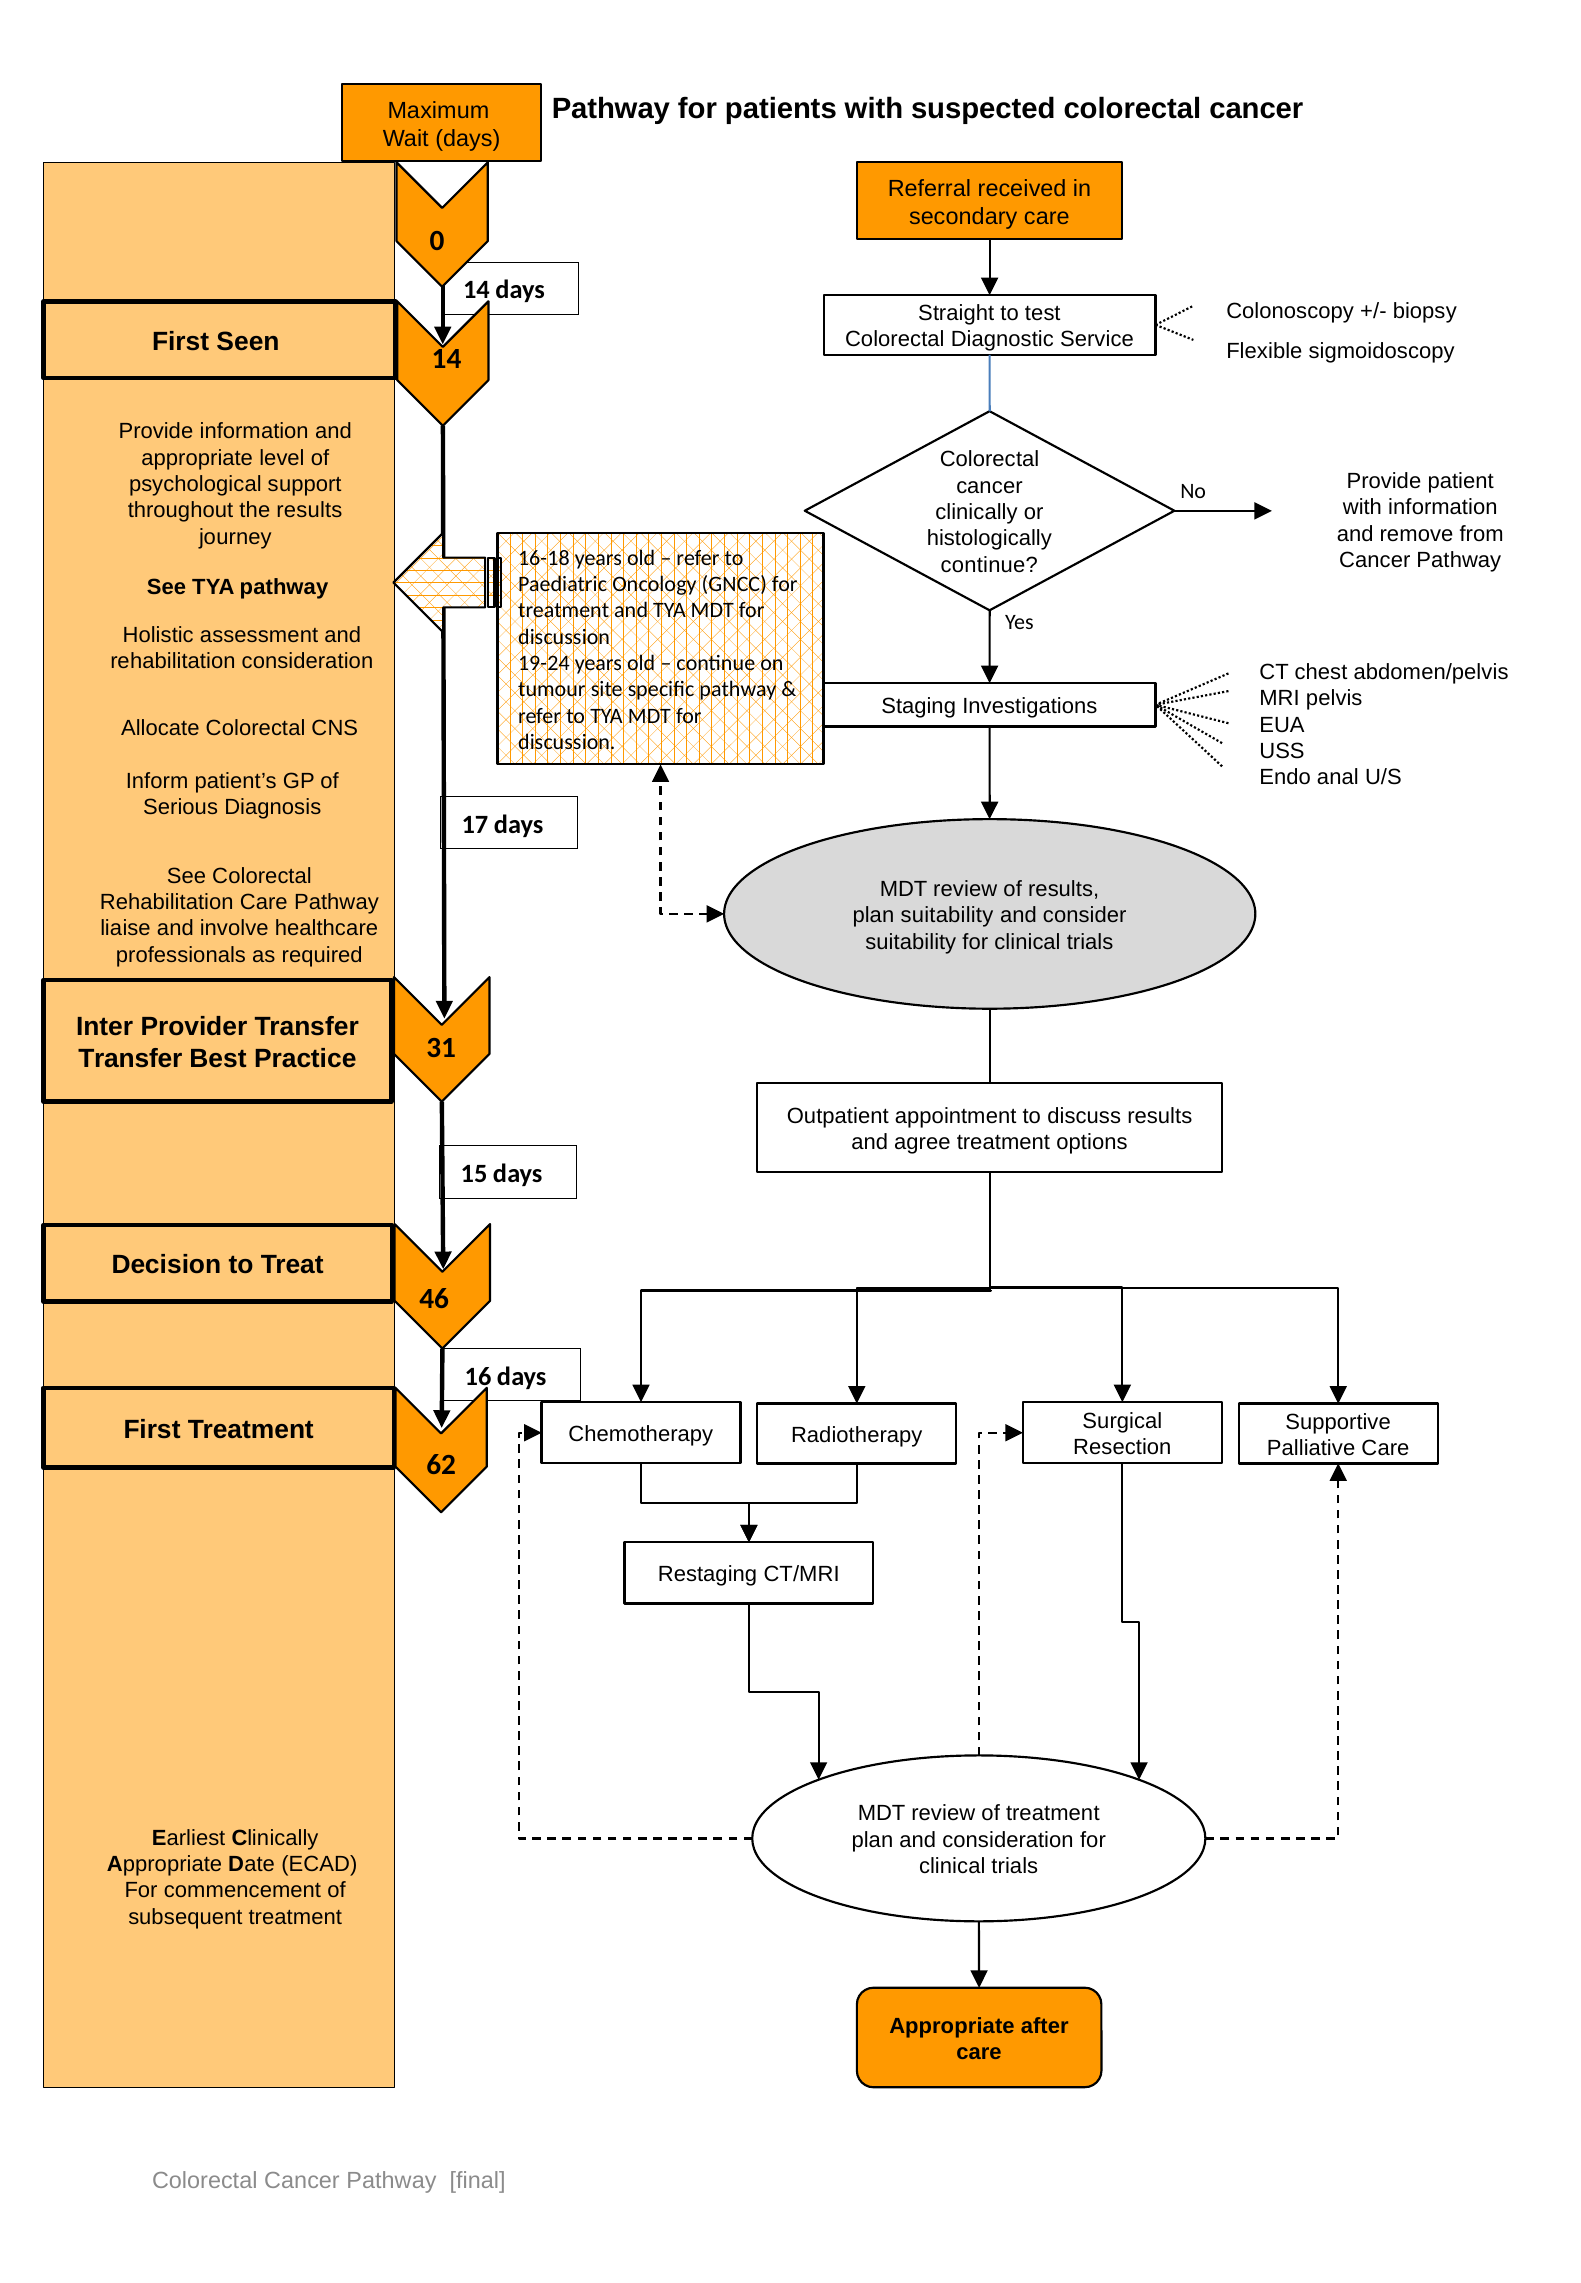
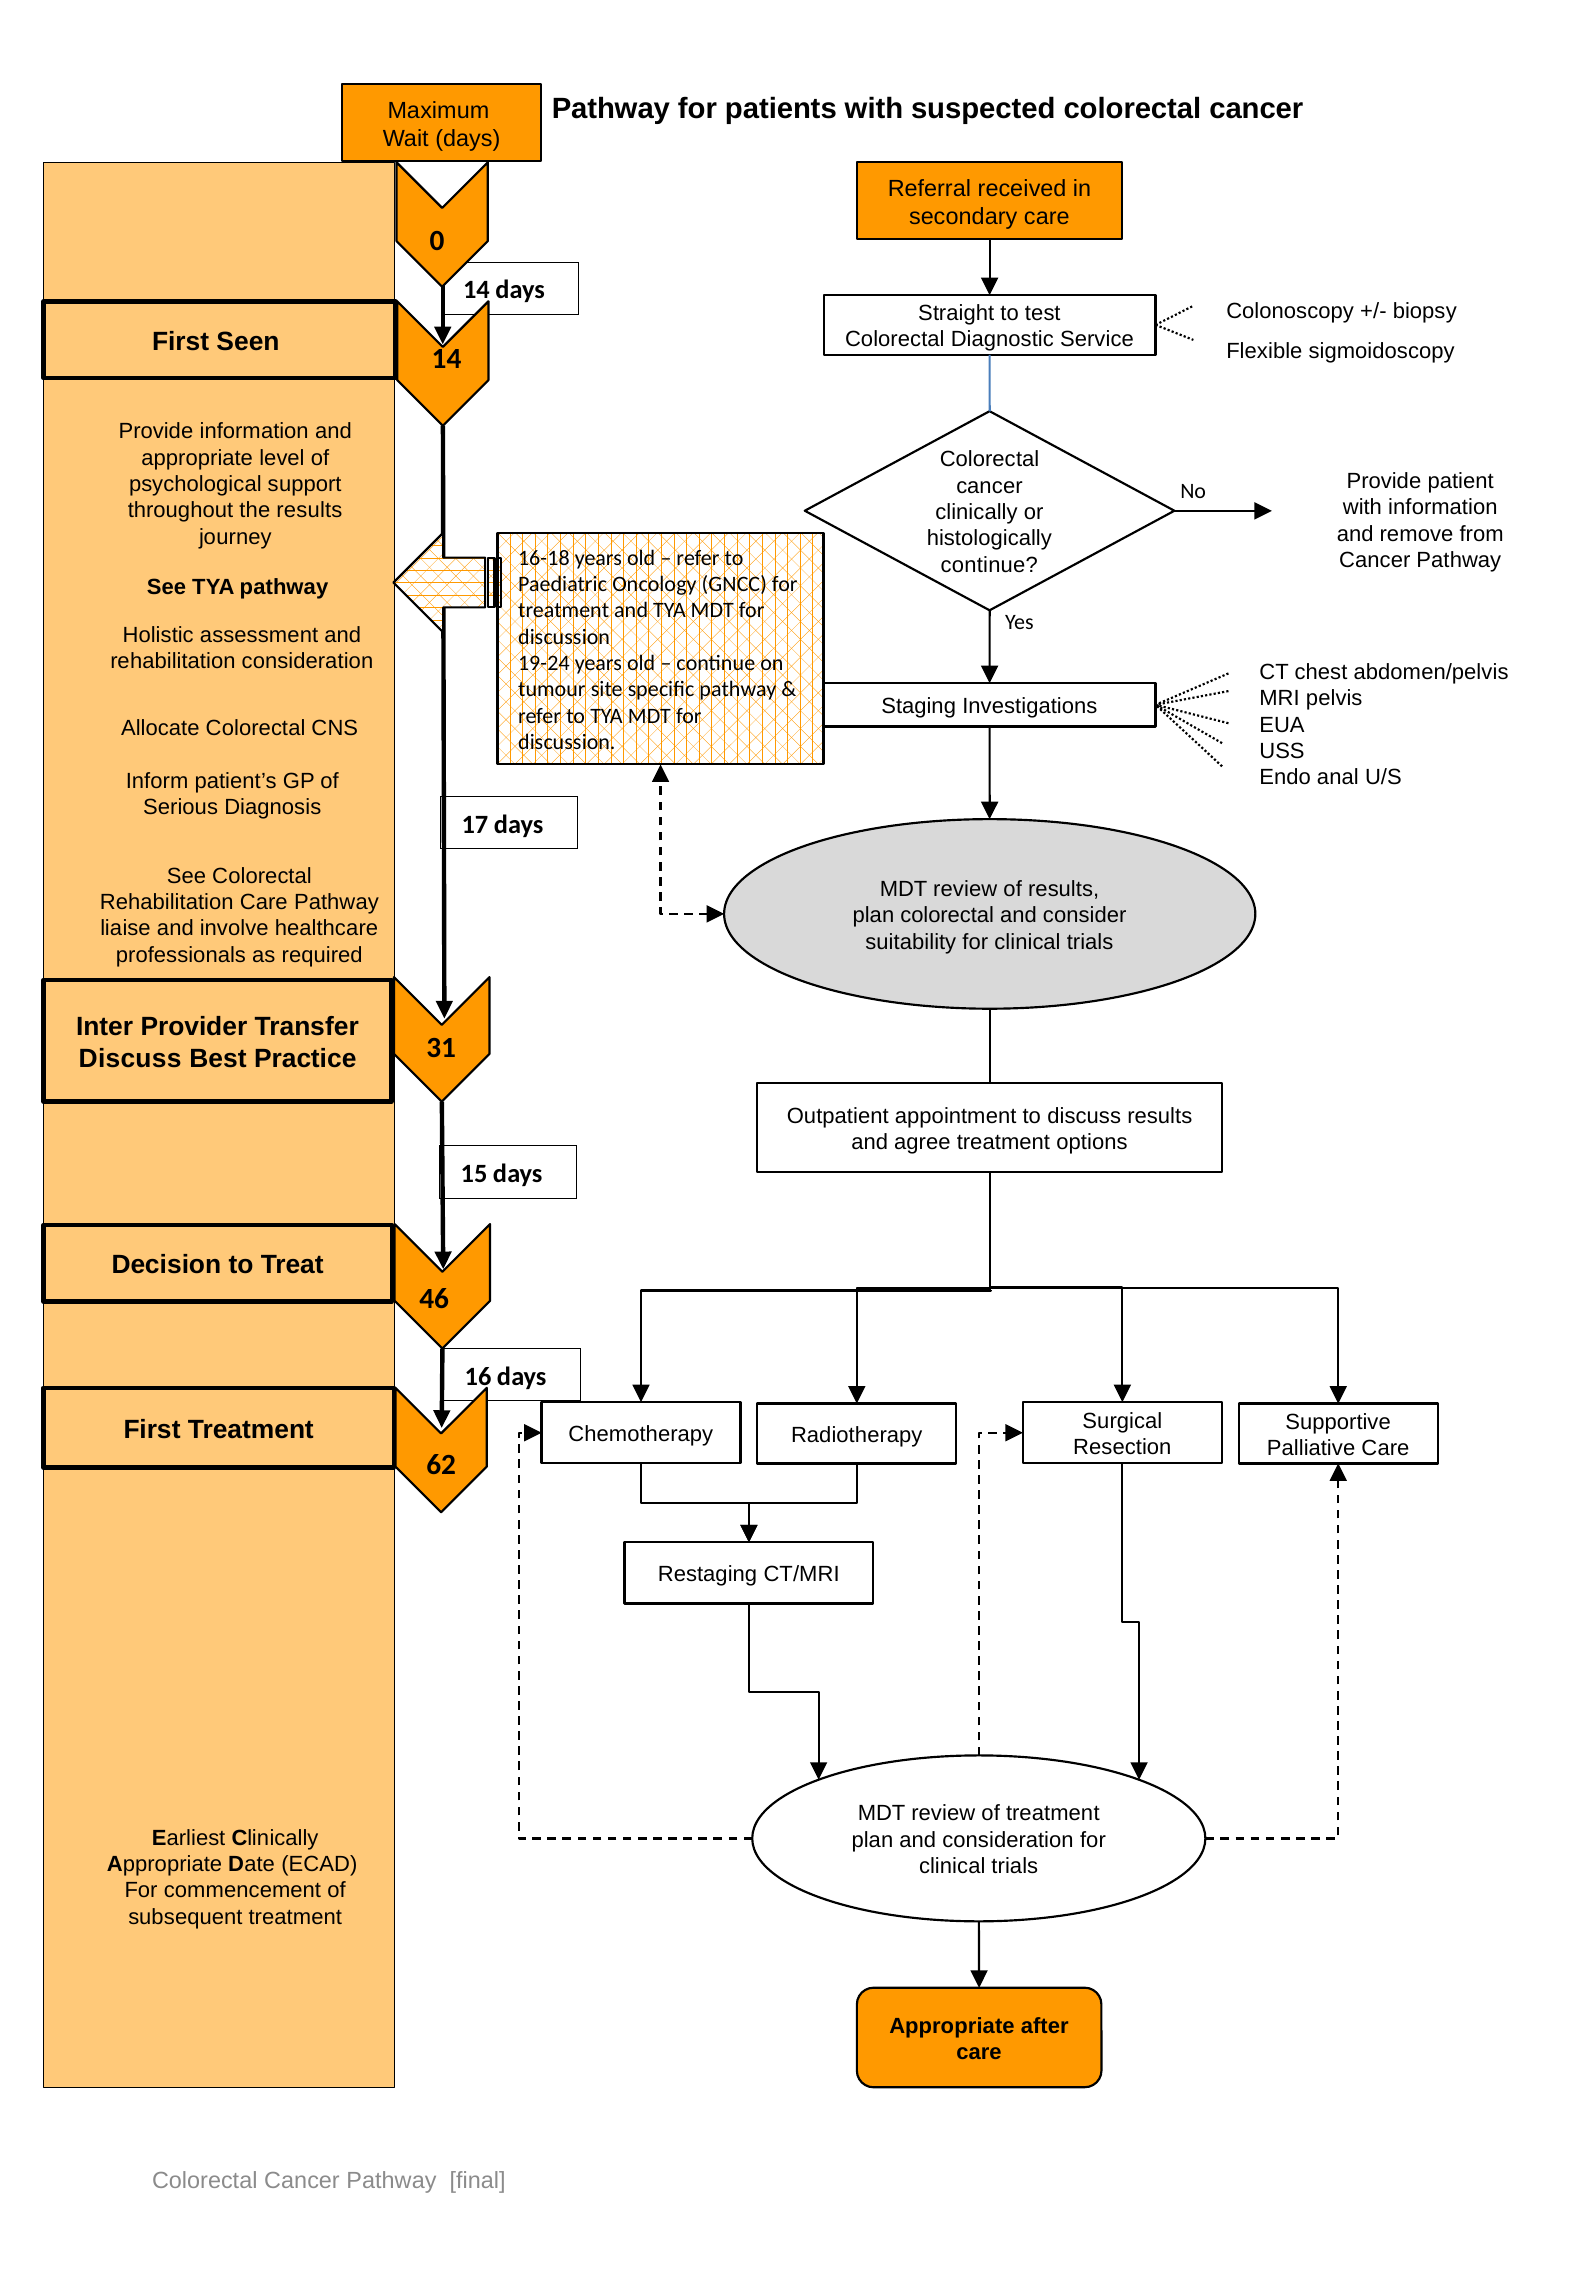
plan suitability: suitability -> colorectal (947, 916)
Transfer: Transfer -> Discuss (130, 1059)
